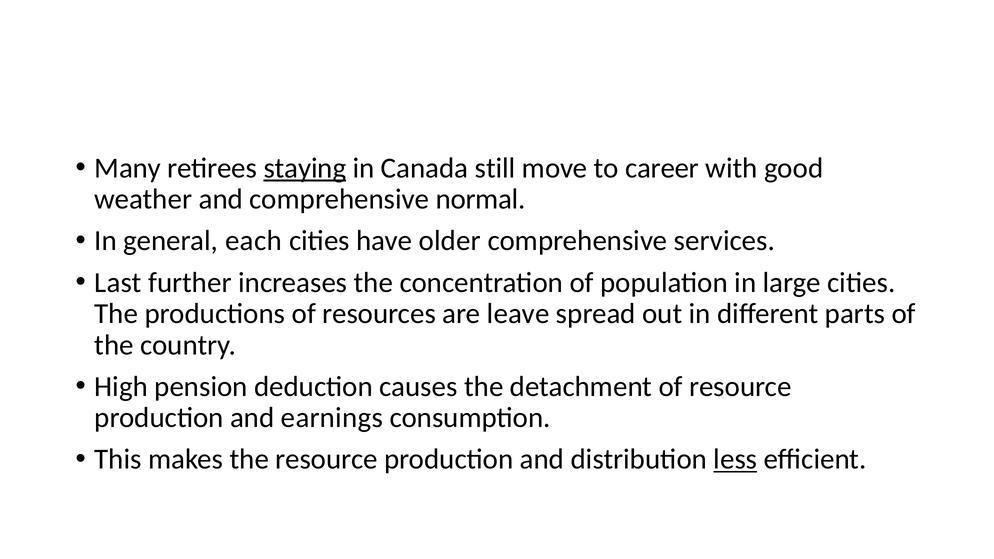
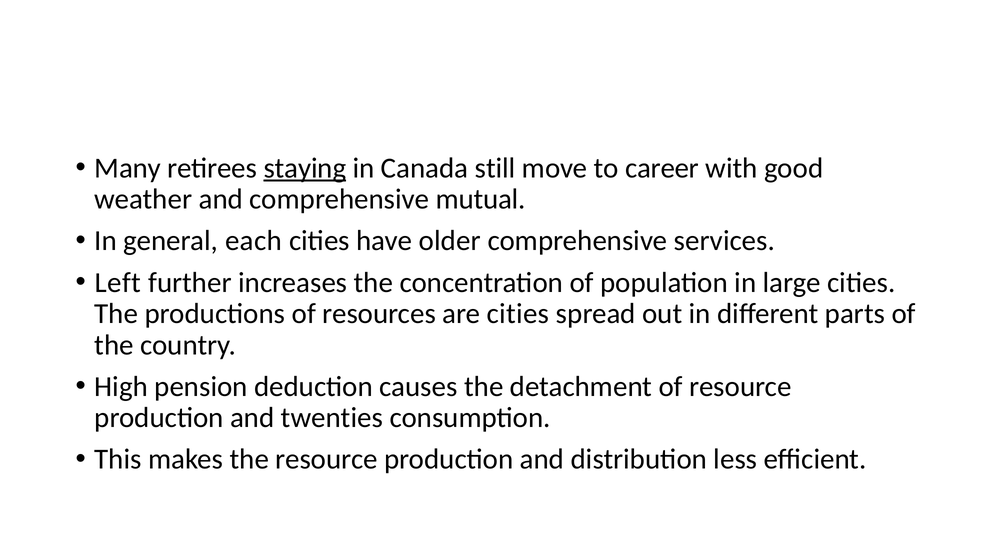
normal: normal -> mutual (481, 199)
Last: Last -> Left (118, 282)
are leave: leave -> cities (518, 314)
earnings: earnings -> twenties (332, 418)
less underline: present -> none (735, 460)
